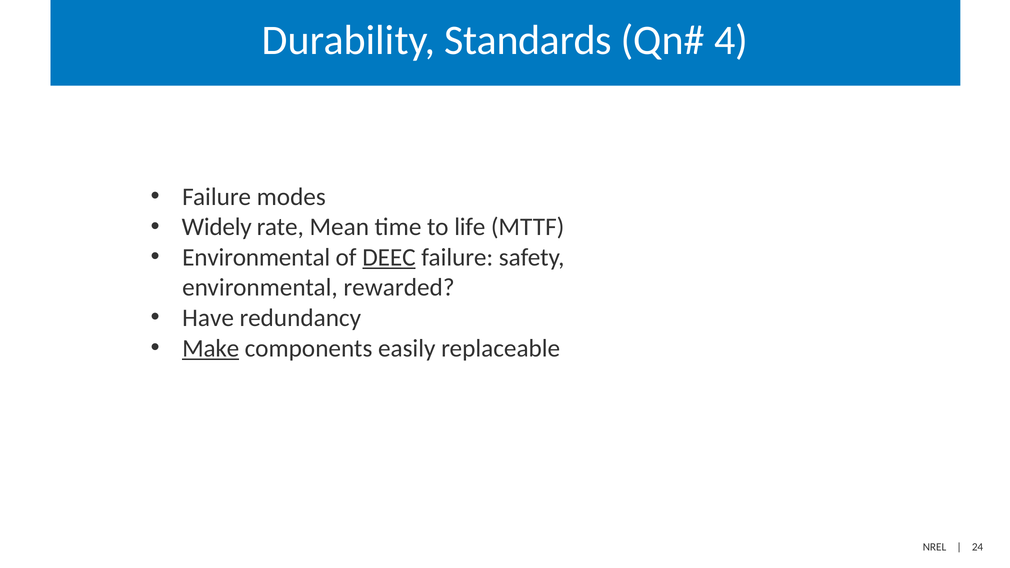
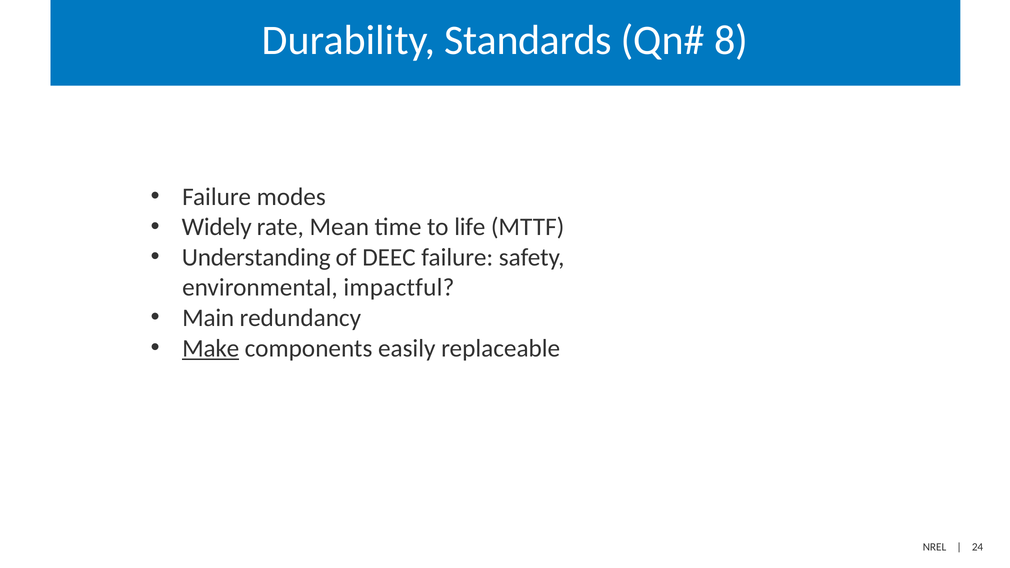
4: 4 -> 8 (731, 40)
Environmental: Environmental -> Understanding (256, 257)
DEEC underline: present -> none (389, 257)
rewarded: rewarded -> impactful (399, 288)
Have: Have -> Main (208, 318)
